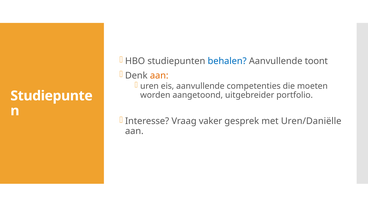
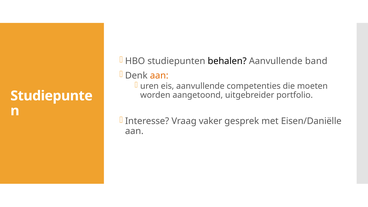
behalen colour: blue -> black (227, 61)
toont: toont -> band (316, 61)
Uren/Daniëlle: Uren/Daniëlle -> Eisen/Daniëlle (311, 121)
